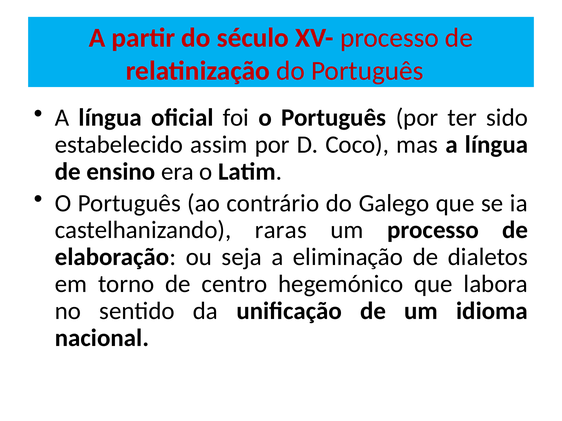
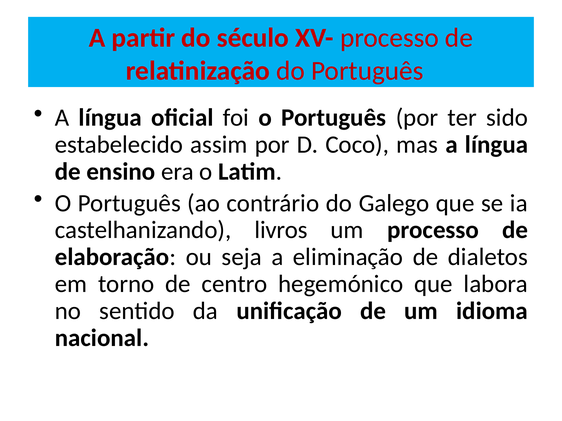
raras: raras -> livros (281, 230)
